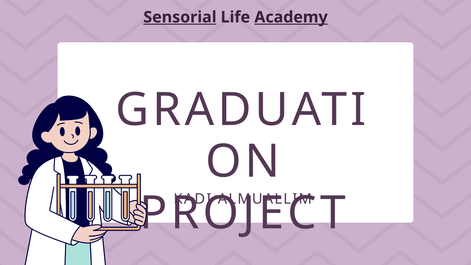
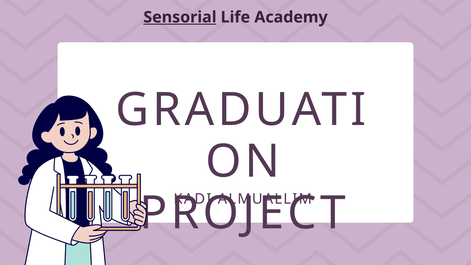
Academy underline: present -> none (291, 17)
